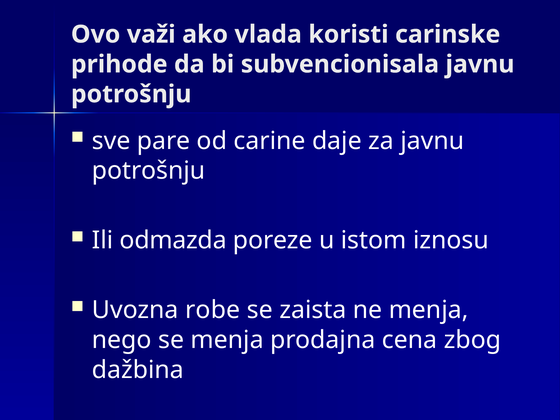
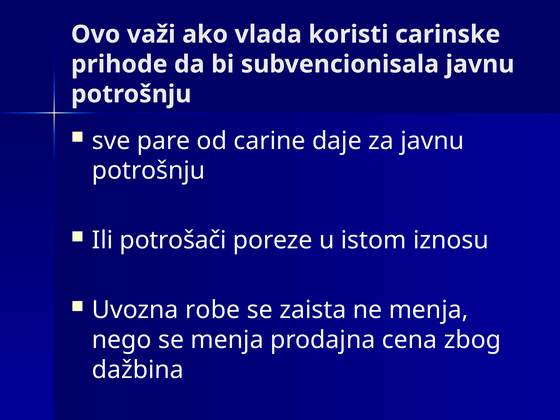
odmazda: odmazda -> potrošači (173, 240)
